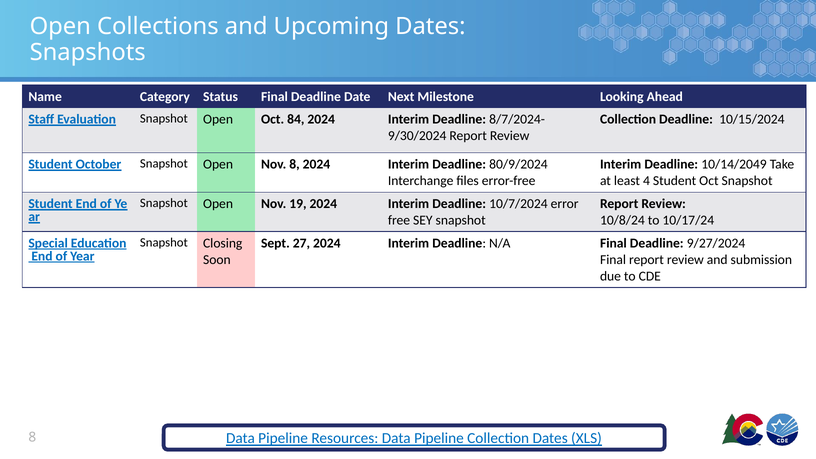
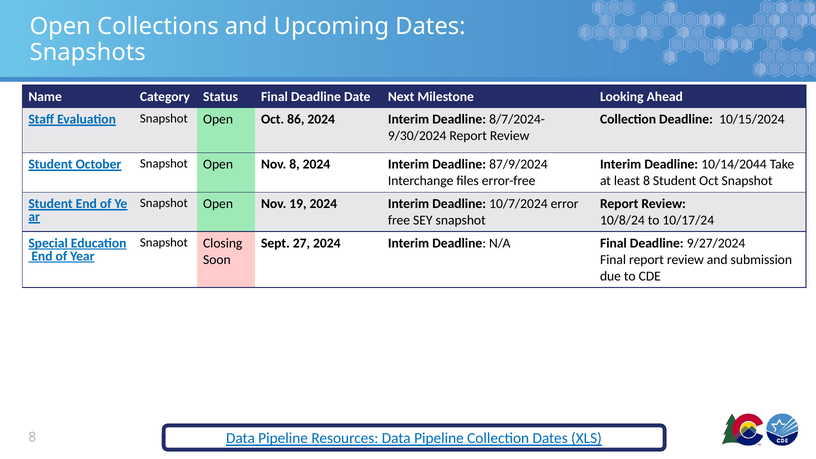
84: 84 -> 86 (296, 119)
80/9/2024: 80/9/2024 -> 87/9/2024 (518, 164)
10/14/2049: 10/14/2049 -> 10/14/2044 (734, 164)
least 4: 4 -> 8 (646, 181)
